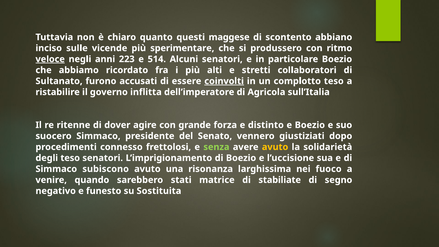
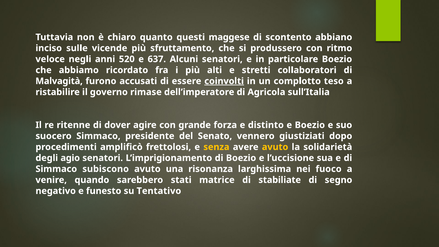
sperimentare: sperimentare -> sfruttamento (182, 48)
veloce underline: present -> none (50, 59)
223: 223 -> 520 (127, 59)
514: 514 -> 637 (157, 59)
Sultanato: Sultanato -> Malvagità (59, 81)
inflitta: inflitta -> rimase (146, 92)
connesso: connesso -> amplificò (121, 147)
senza colour: light green -> yellow (216, 147)
degli teso: teso -> agio (70, 158)
Sostituita: Sostituita -> Tentativo (159, 191)
